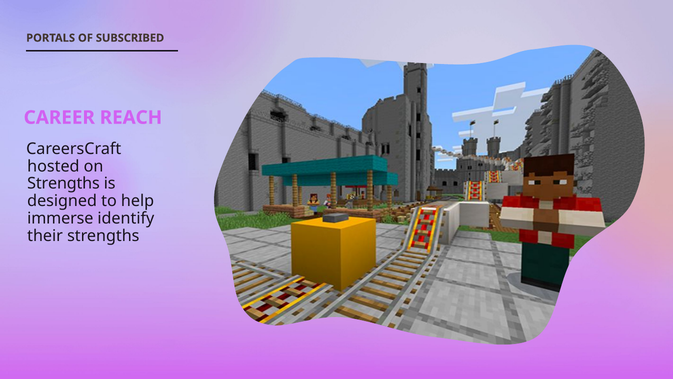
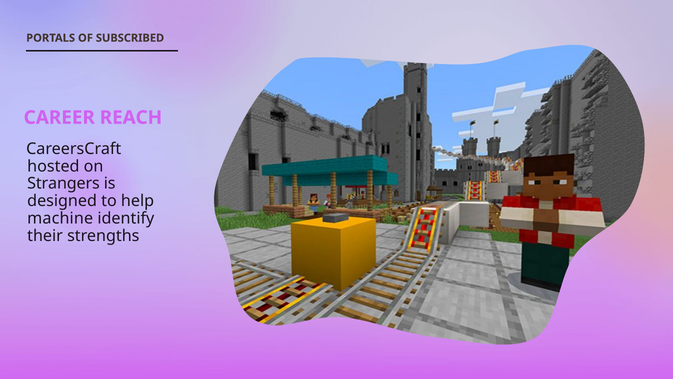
Strengths: Strengths -> Strangers (63, 183)
immerse: immerse -> machine (60, 218)
